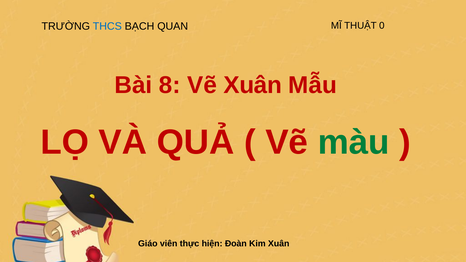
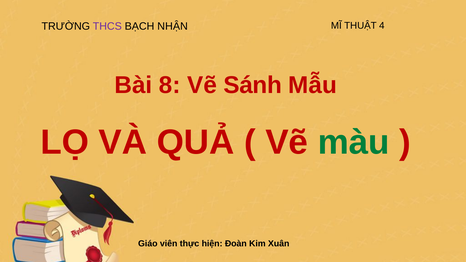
0: 0 -> 4 (382, 26)
THCS colour: blue -> purple (107, 26)
QUAN: QUAN -> NHẬN (173, 26)
Vẽ Xuân: Xuân -> Sánh (253, 85)
